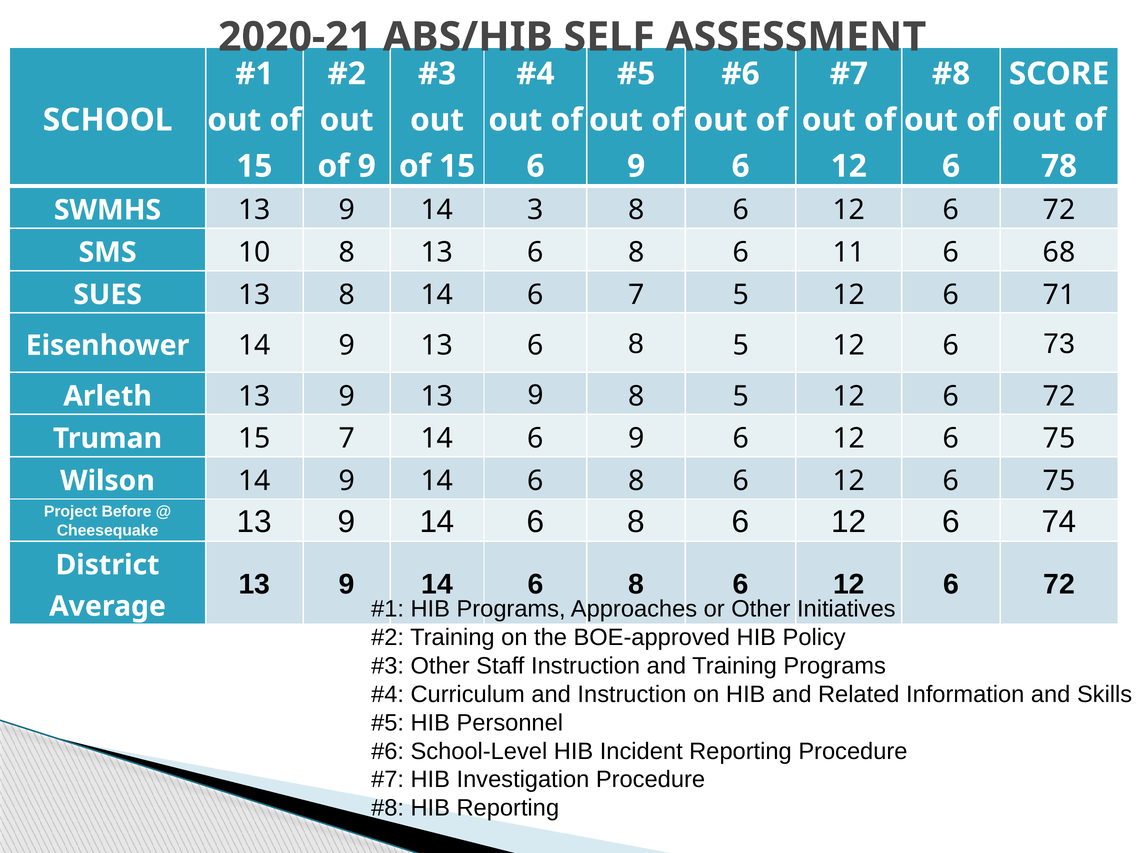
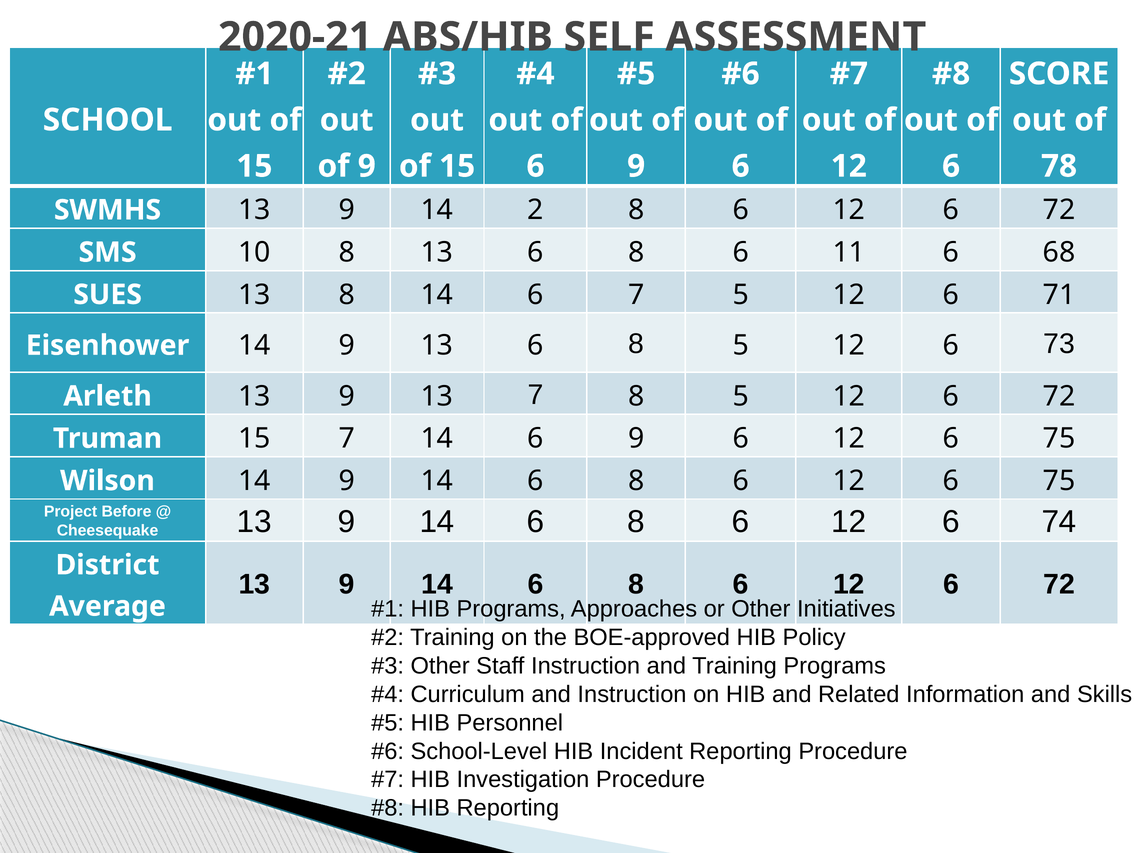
3: 3 -> 2 (536, 210)
9 13 9: 9 -> 7 (535, 395)
